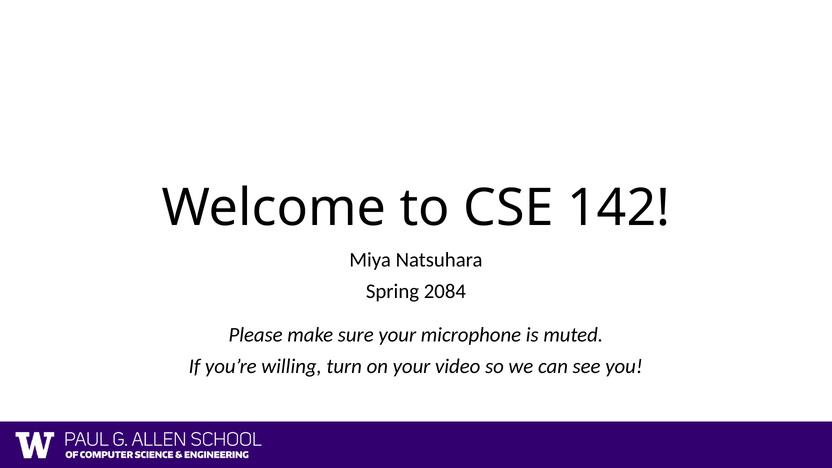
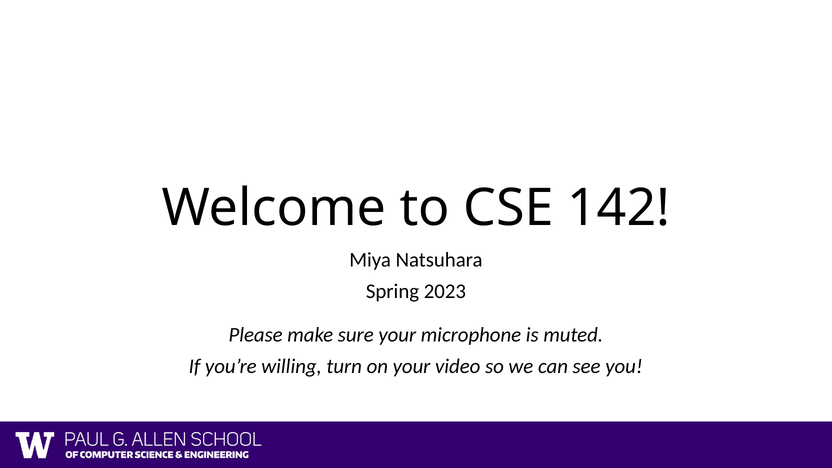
2084: 2084 -> 2023 (445, 291)
